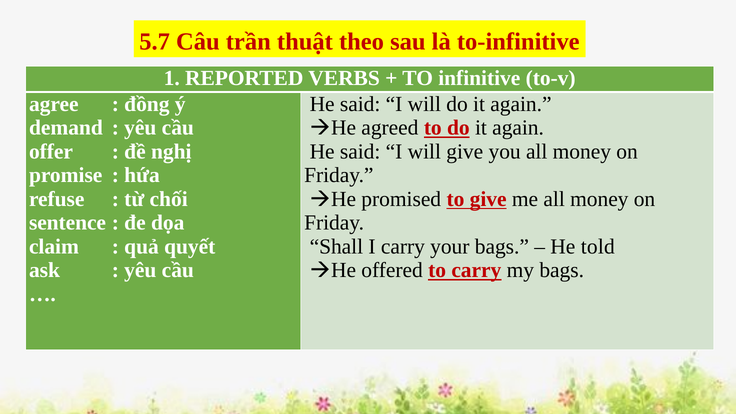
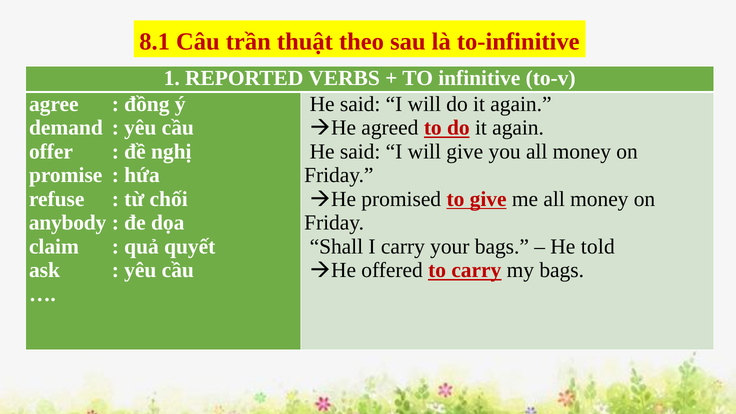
5.7: 5.7 -> 8.1 (155, 41)
sentence: sentence -> anybody (68, 223)
